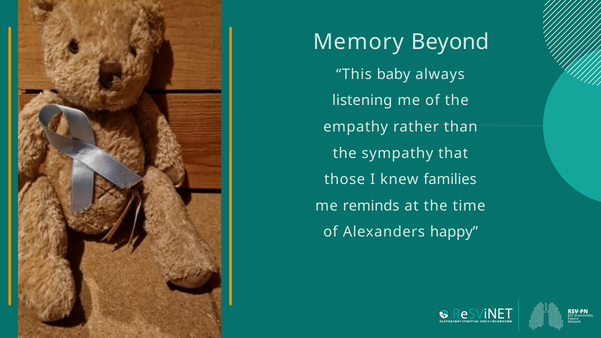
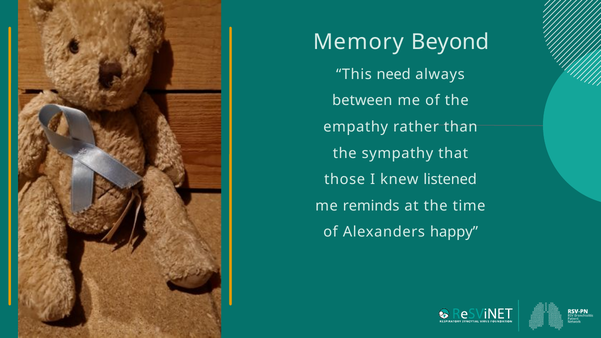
baby: baby -> need (394, 74)
listening: listening -> between (362, 101)
families: families -> listened (450, 180)
